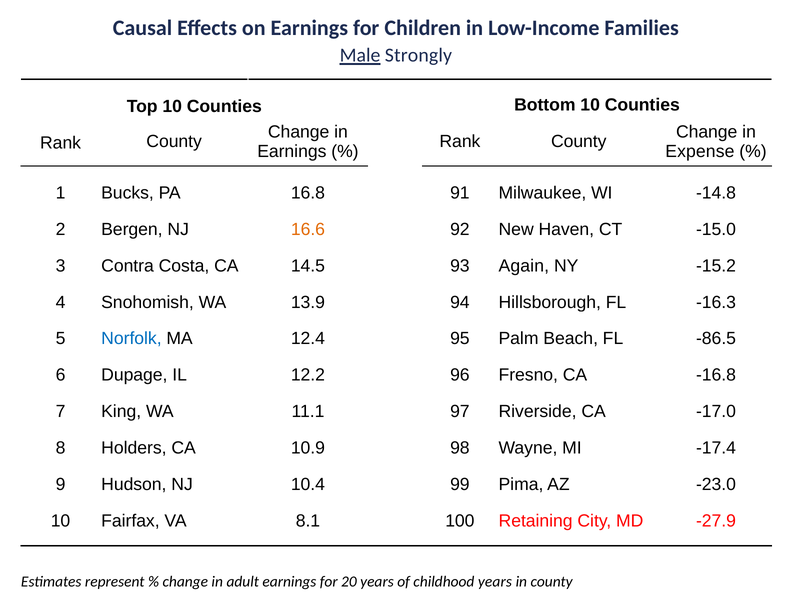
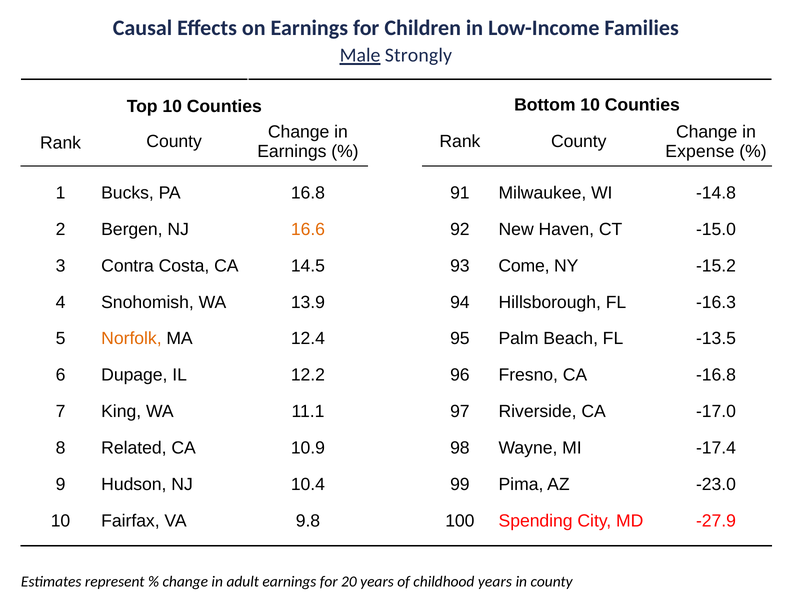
Again: Again -> Come (524, 266)
Norfolk colour: blue -> orange (131, 339)
-86.5: -86.5 -> -13.5 (716, 339)
Holders: Holders -> Related (134, 448)
8.1: 8.1 -> 9.8 (308, 521)
Retaining: Retaining -> Spending (536, 521)
